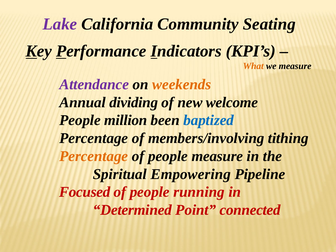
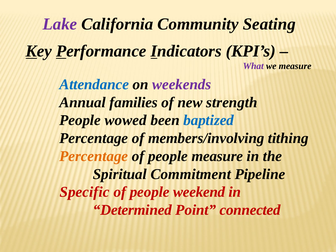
What colour: orange -> purple (253, 66)
Attendance colour: purple -> blue (94, 84)
weekends colour: orange -> purple (182, 84)
dividing: dividing -> families (134, 102)
welcome: welcome -> strength (232, 102)
million: million -> wowed (126, 120)
Empowering: Empowering -> Commitment (191, 174)
Focused: Focused -> Specific (85, 192)
running: running -> weekend (199, 192)
